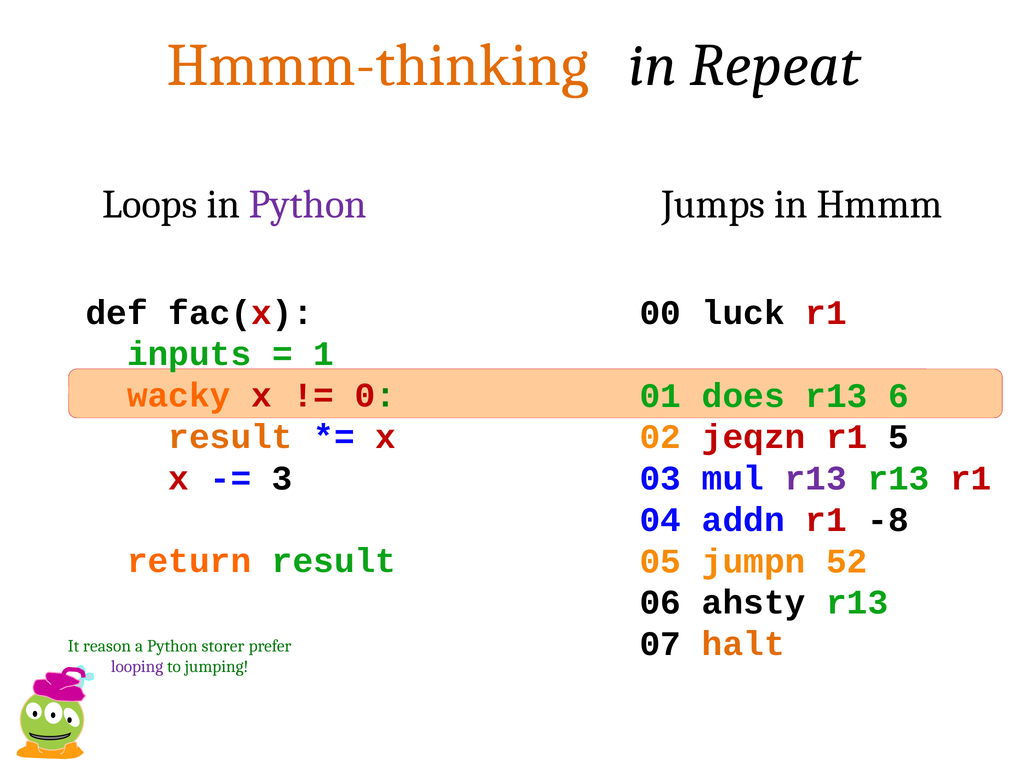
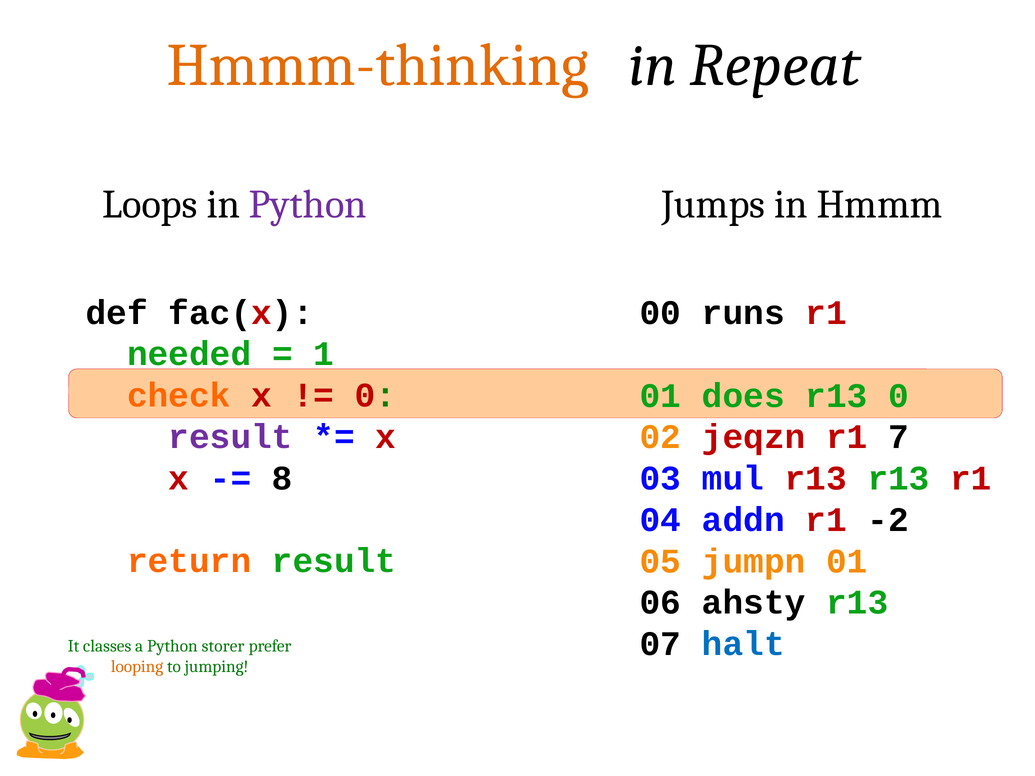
luck: luck -> runs (743, 313)
inputs: inputs -> needed (189, 354)
wacky: wacky -> check (179, 396)
r13 6: 6 -> 0 (899, 396)
result colour: orange -> purple (231, 437)
5: 5 -> 7 (899, 437)
3: 3 -> 8 (282, 478)
r13 colour: purple -> red (816, 479)
-8: -8 -> -2 (888, 520)
jumpn 52: 52 -> 01 (847, 561)
halt colour: orange -> blue (743, 644)
reason: reason -> classes (107, 646)
looping colour: purple -> orange (137, 667)
